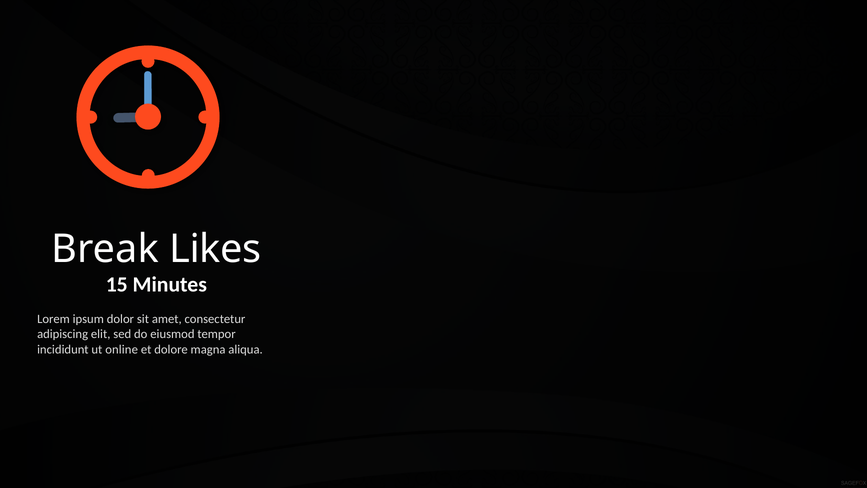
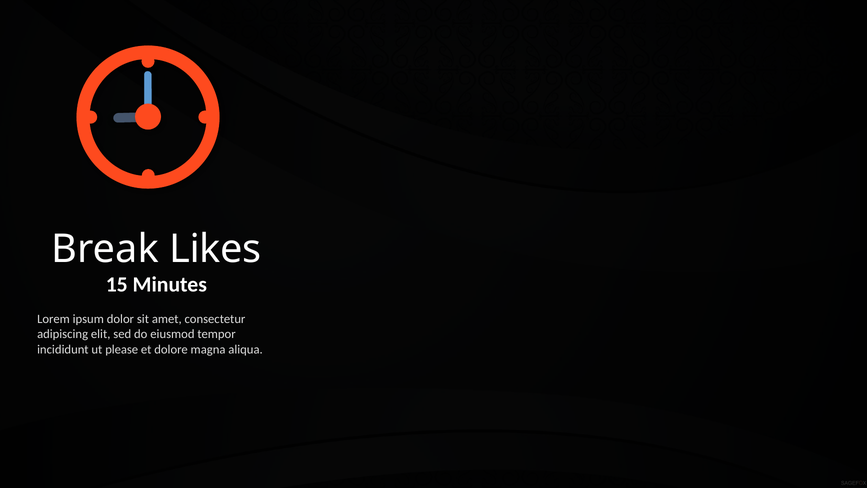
online: online -> please (122, 349)
